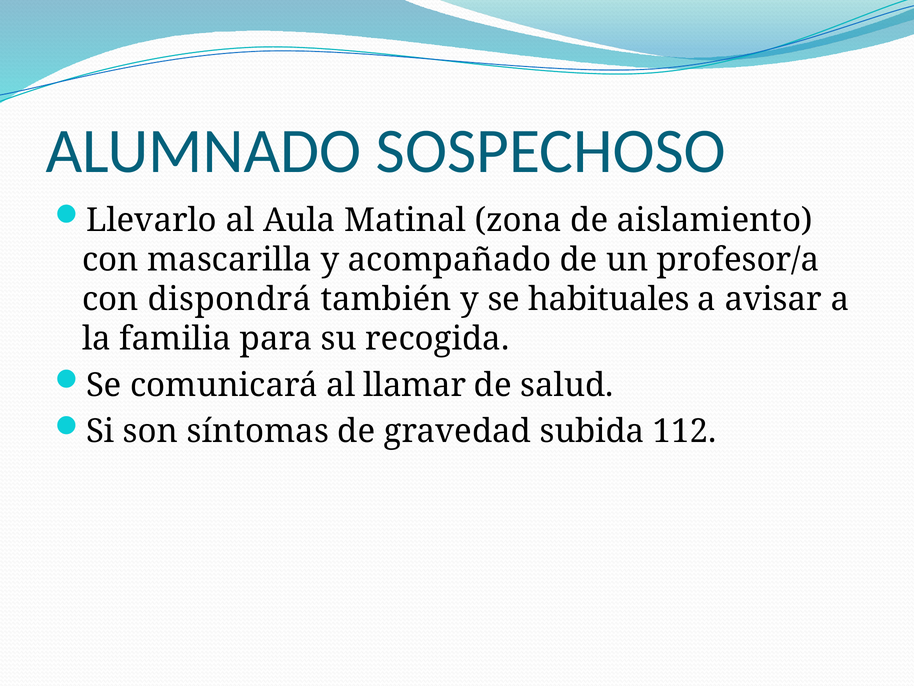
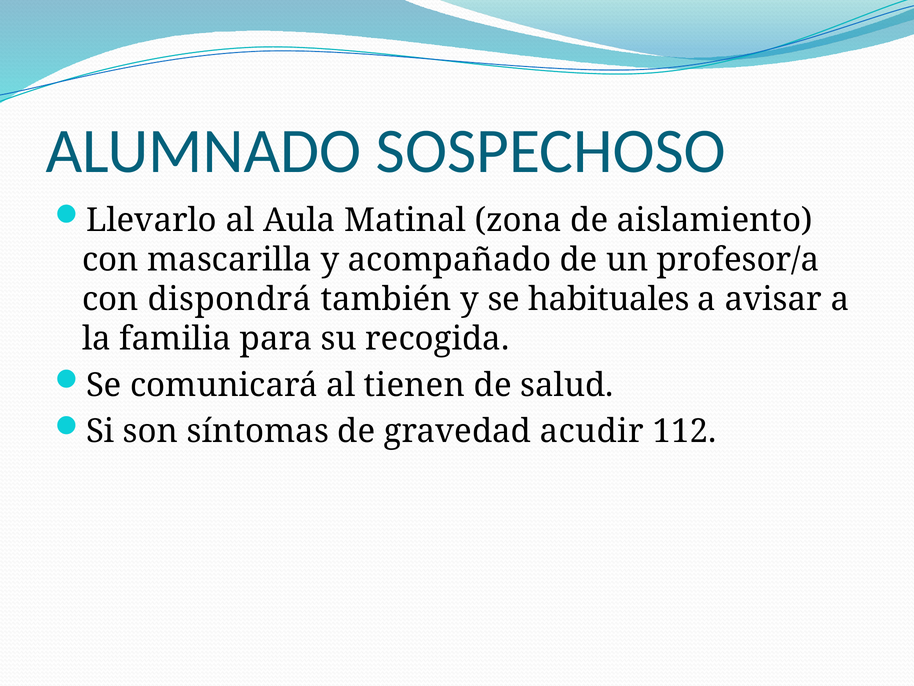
llamar: llamar -> tienen (414, 385)
subida: subida -> acudir (592, 431)
